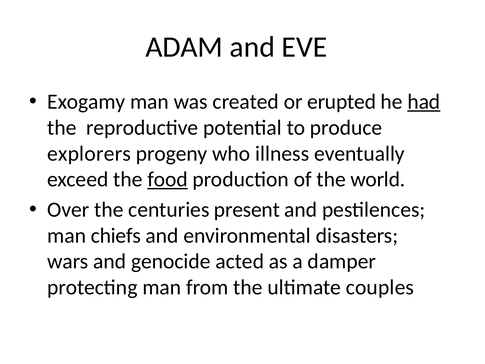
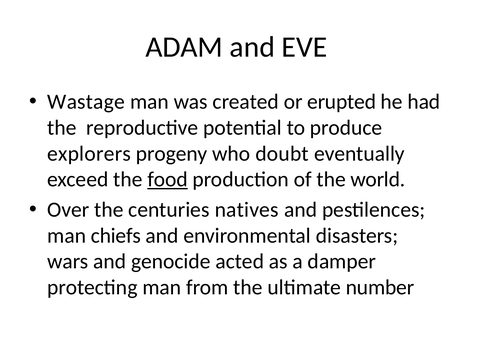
Exogamy: Exogamy -> Wastage (86, 102)
had underline: present -> none (424, 102)
illness: illness -> doubt (282, 153)
present: present -> natives (247, 210)
couples: couples -> number (380, 287)
